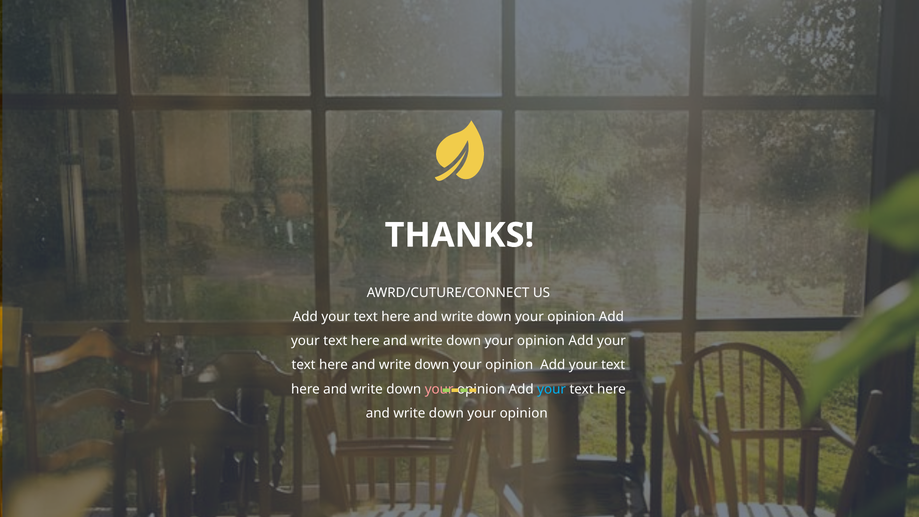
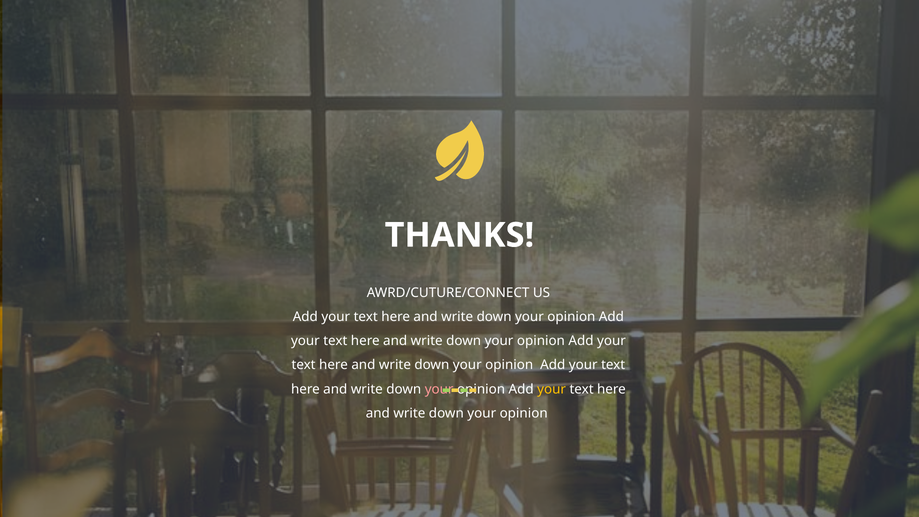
your colour: light blue -> yellow (552, 389)
